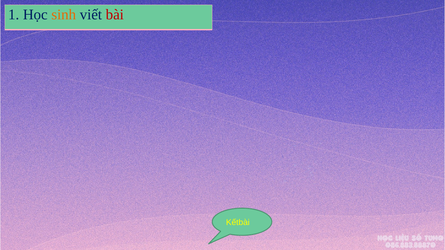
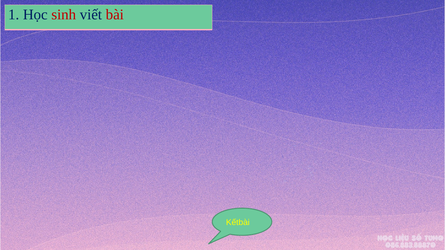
sinh colour: orange -> red (64, 15)
